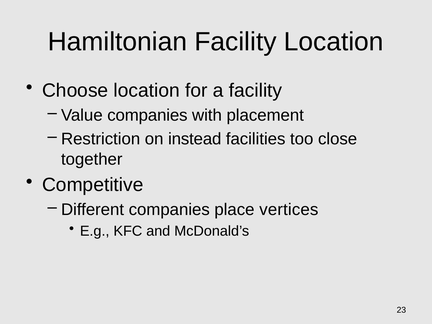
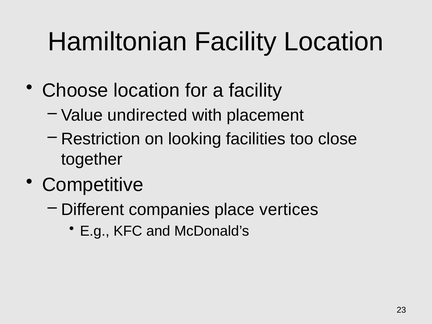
Value companies: companies -> undirected (147, 115)
instead: instead -> looking (195, 139)
